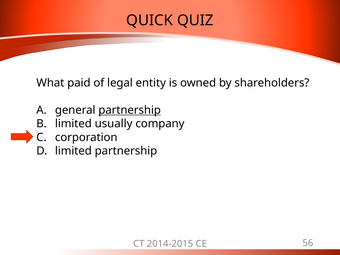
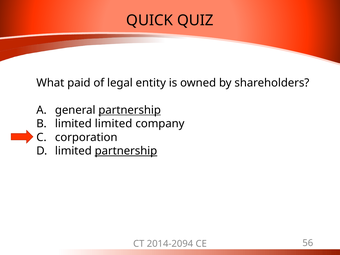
limited usually: usually -> limited (114, 124)
partnership underline: none -> present (126, 151)
2014-2015: 2014-2015 -> 2014-2094 (170, 244)
